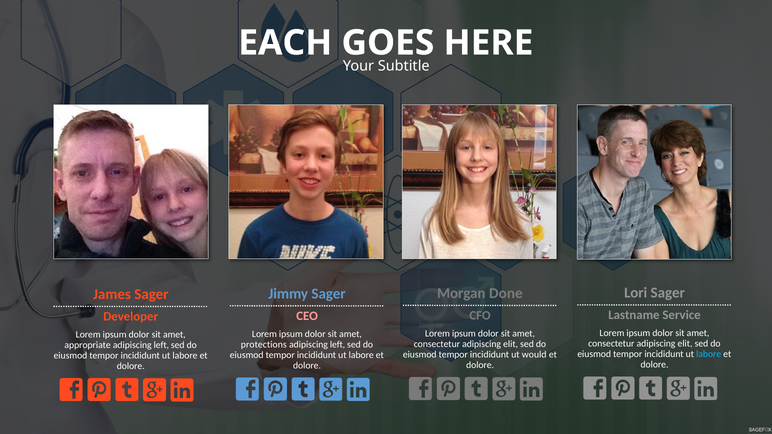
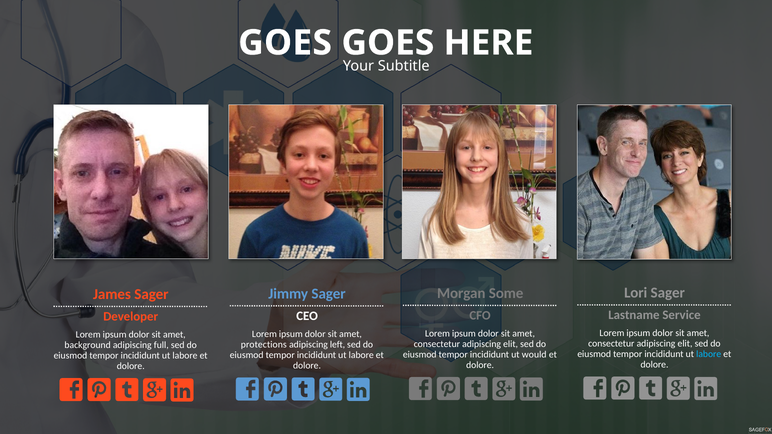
EACH: EACH -> GOES (285, 43)
Done: Done -> Some (506, 294)
CEO colour: pink -> white (307, 316)
appropriate: appropriate -> background (88, 345)
left: left -> full (161, 345)
